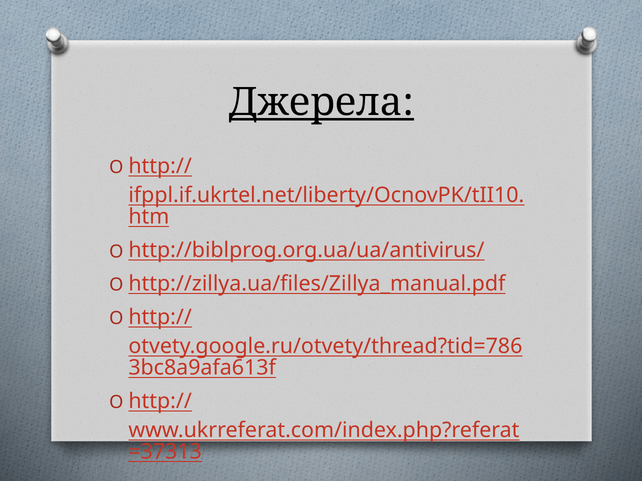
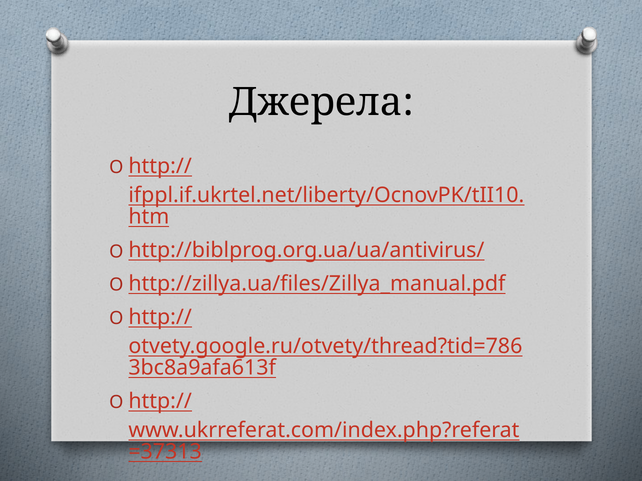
Джерела underline: present -> none (321, 102)
